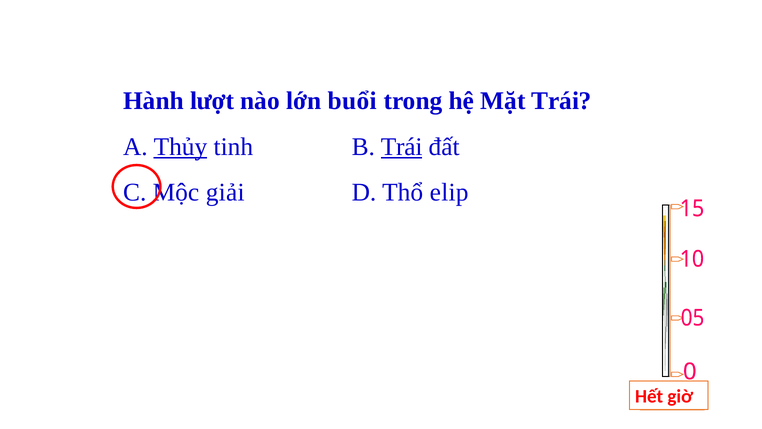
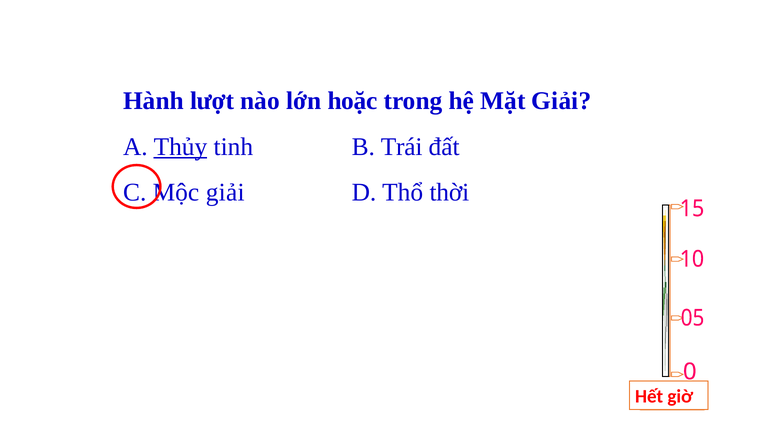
buổi: buổi -> hoặc (353, 101)
Mặt Trái: Trái -> Giải (561, 101)
Trái underline: present -> none (402, 147)
elip: elip -> thời (449, 192)
